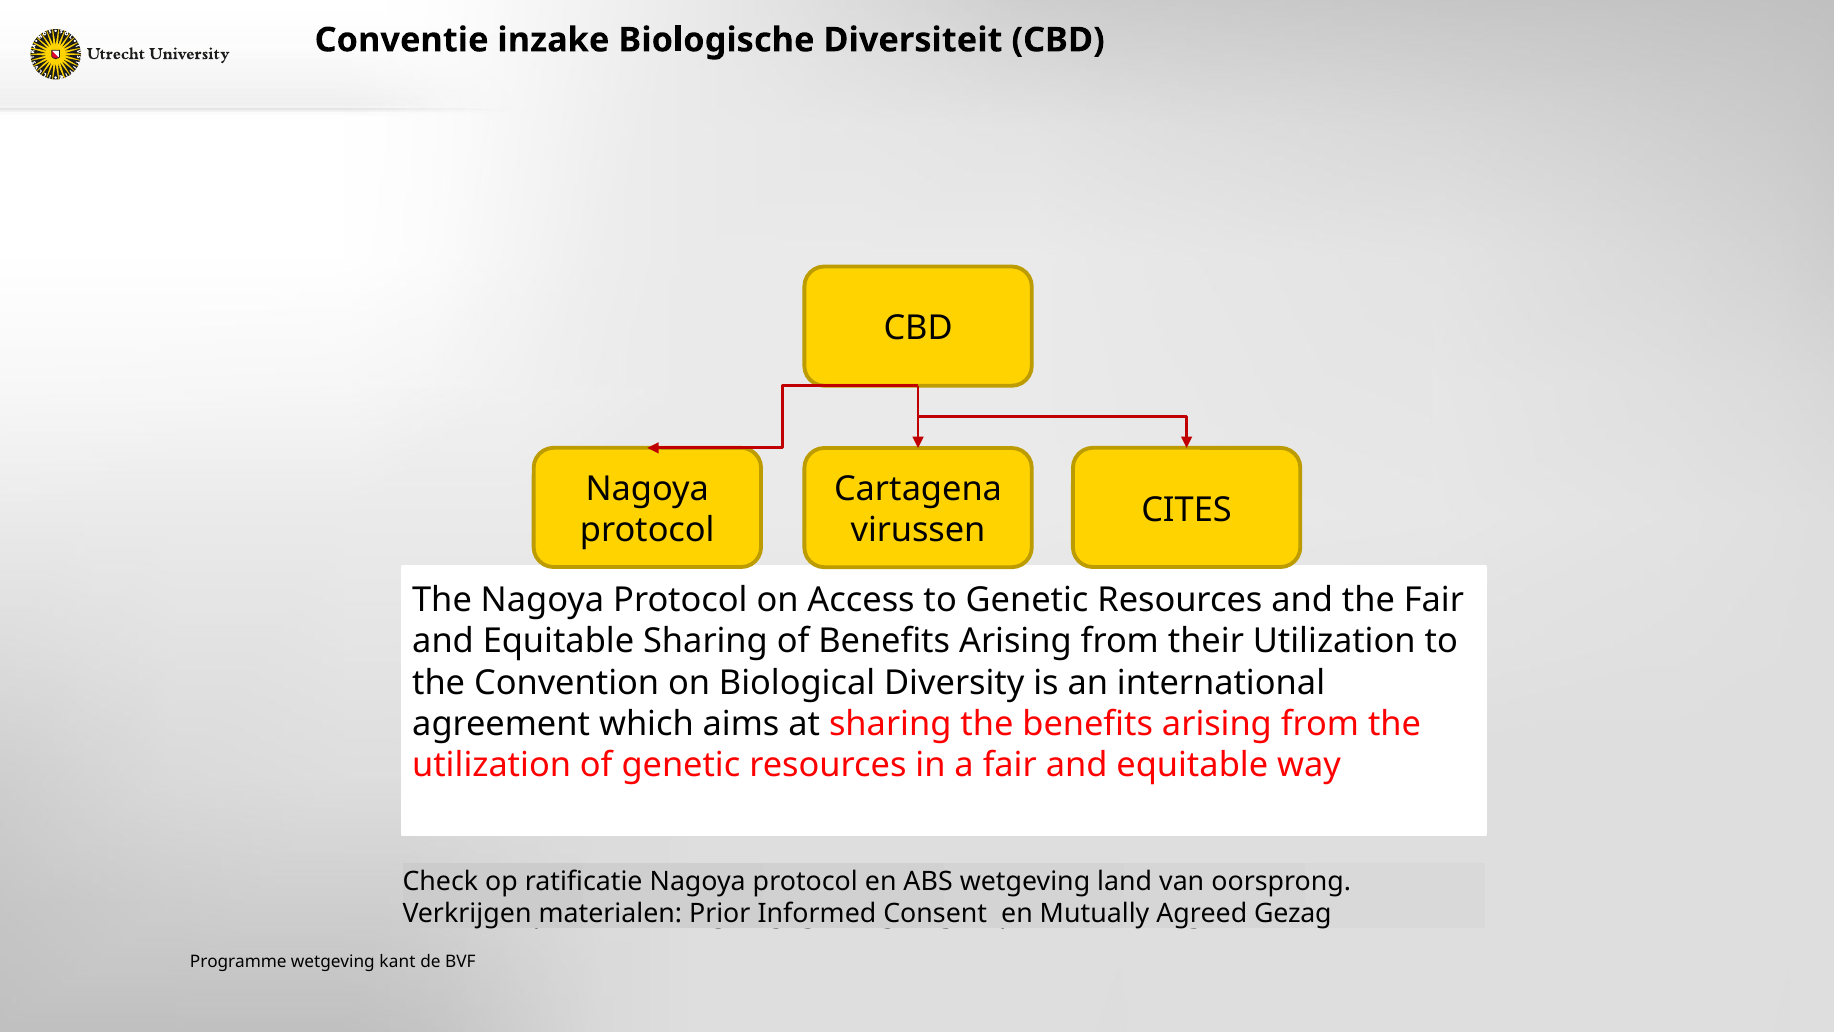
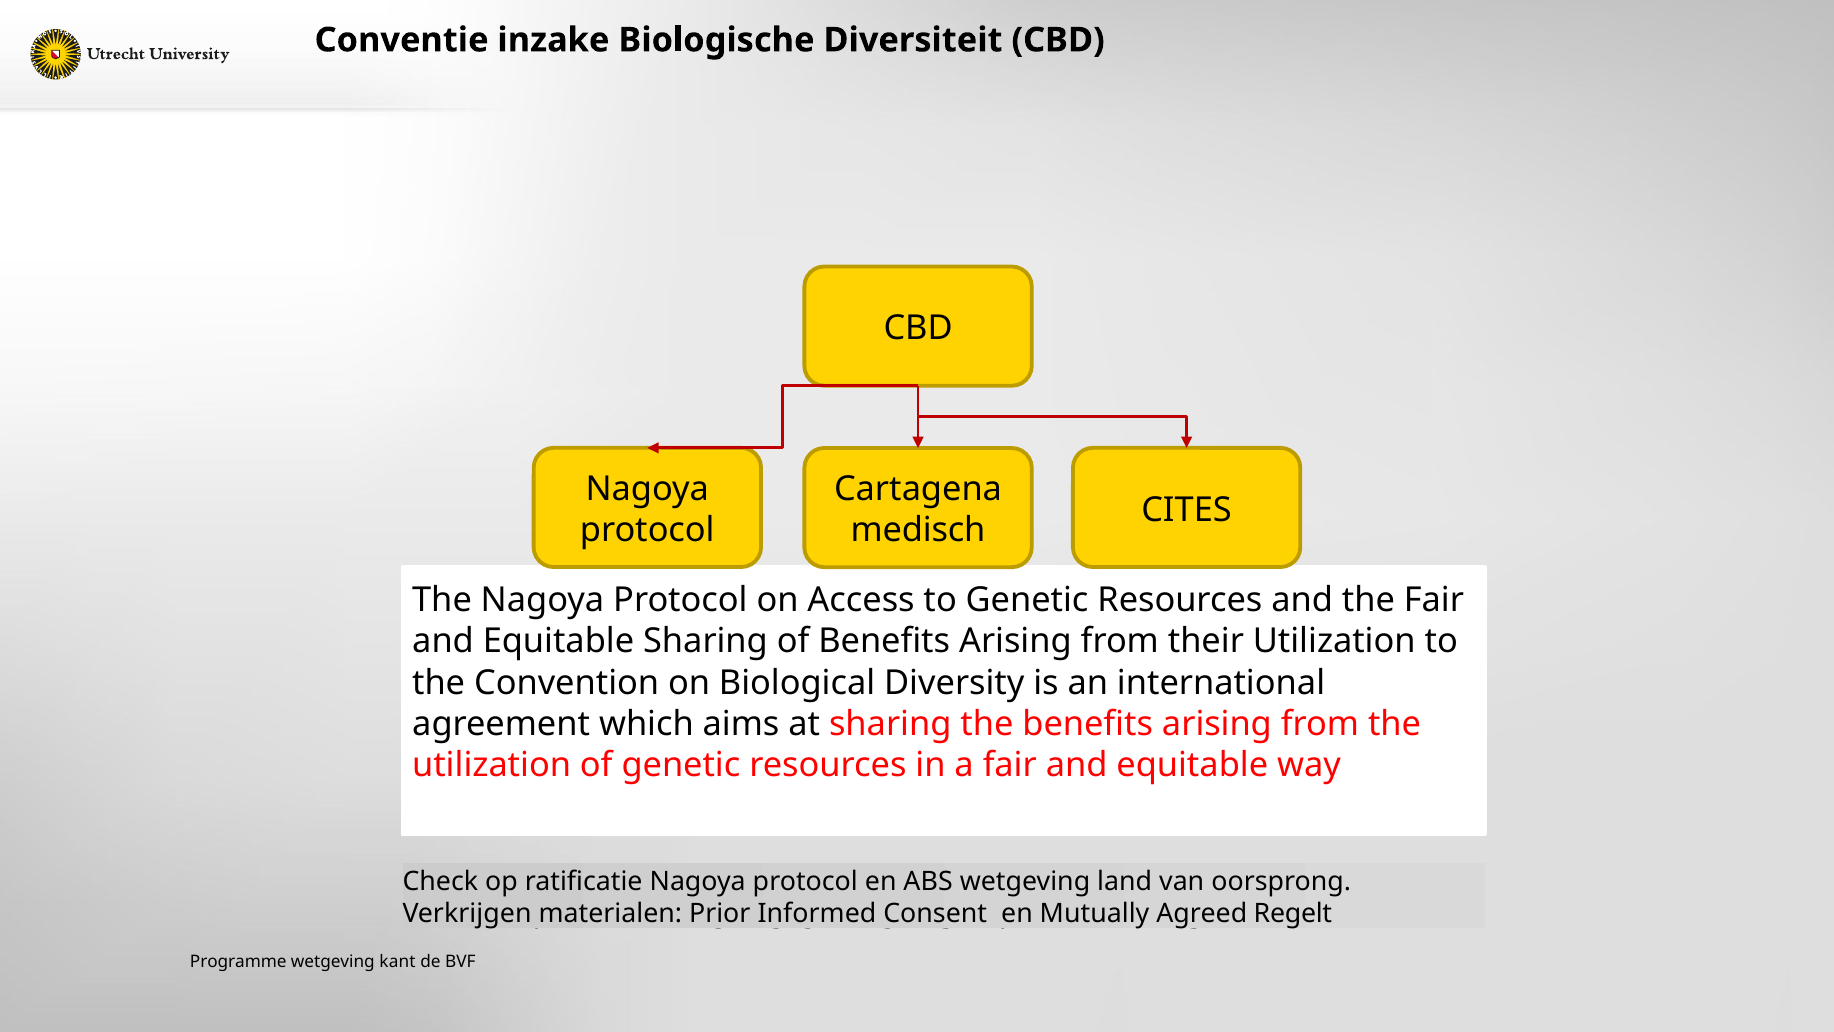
virussen: virussen -> medisch (918, 530)
Gezag: Gezag -> Regelt (1293, 913)
